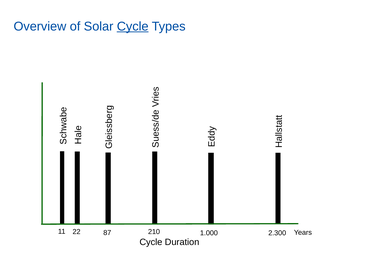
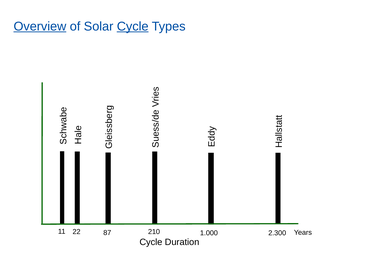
Overview underline: none -> present (40, 26)
